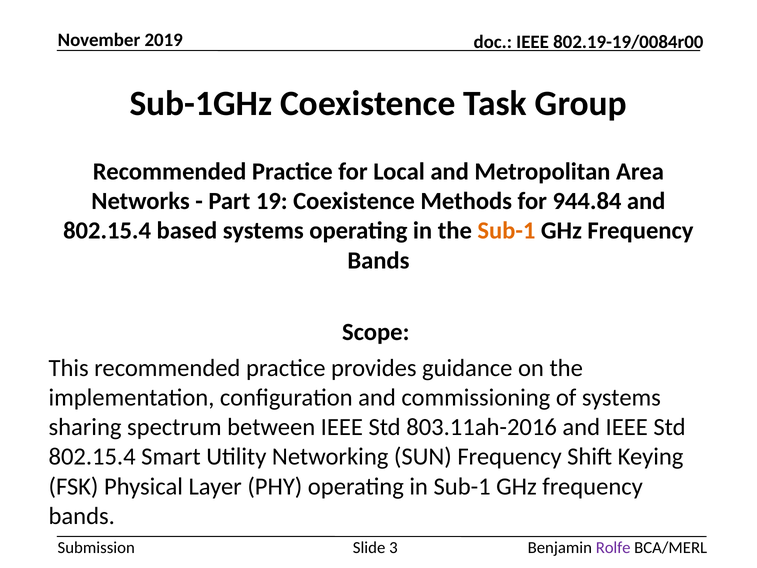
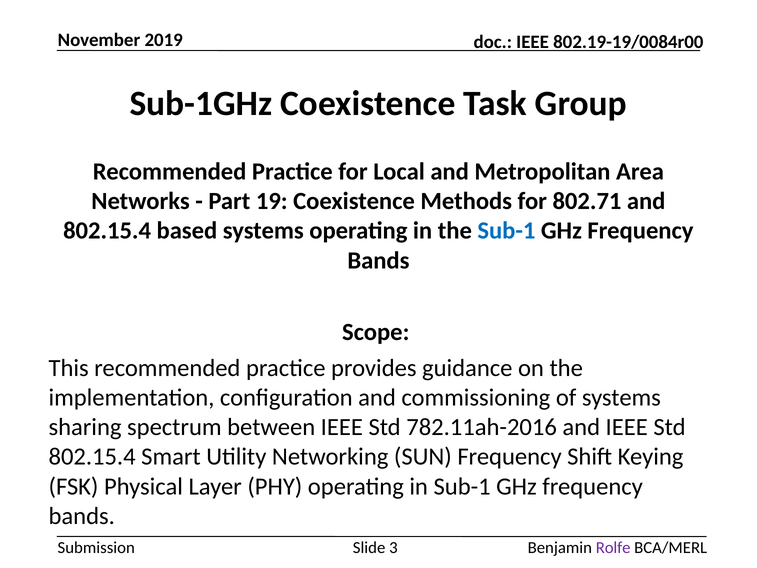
944.84: 944.84 -> 802.71 (587, 201)
Sub-1 colour: orange -> blue (506, 231)
803.11ah-2016: 803.11ah-2016 -> 782.11ah-2016 (482, 427)
